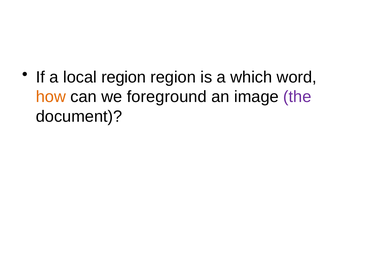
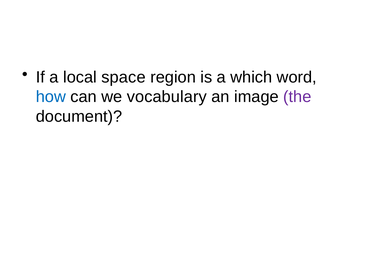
local region: region -> space (123, 77)
how colour: orange -> blue (51, 97)
foreground: foreground -> vocabulary (167, 97)
